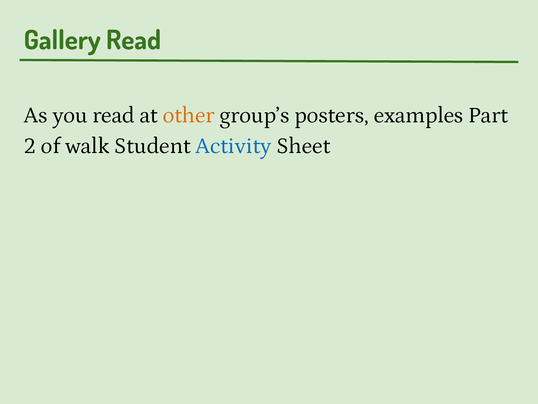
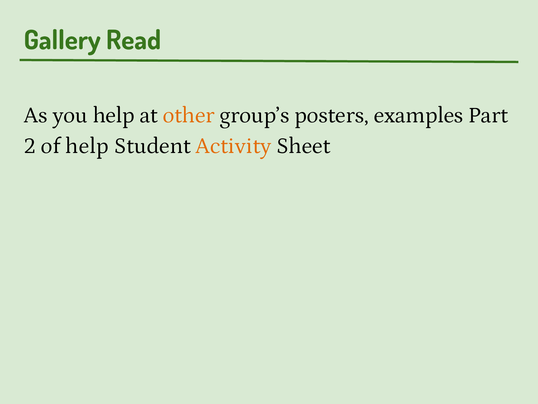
you read: read -> help (114, 115)
of walk: walk -> help (87, 146)
Activity colour: blue -> orange (233, 146)
